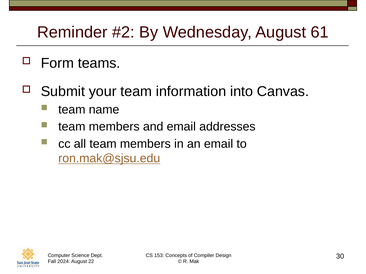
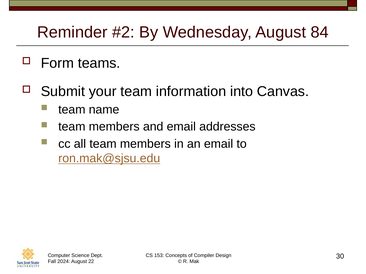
61: 61 -> 84 (320, 32)
